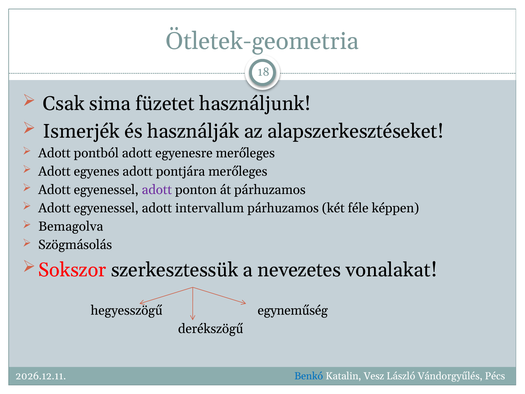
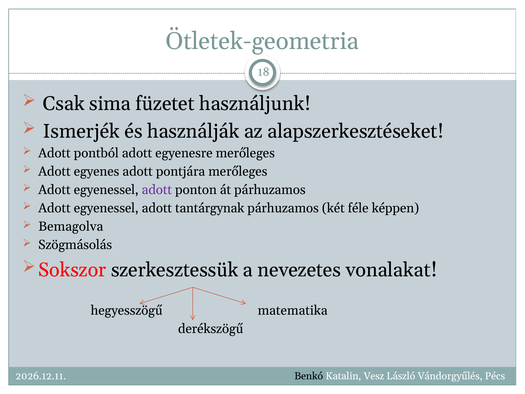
intervallum: intervallum -> tantárgynak (210, 208)
egyneműség: egyneműség -> matematika (293, 310)
Benkó colour: blue -> black (309, 376)
